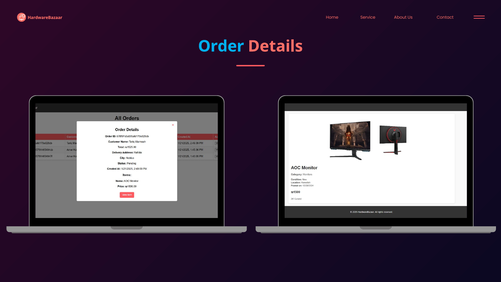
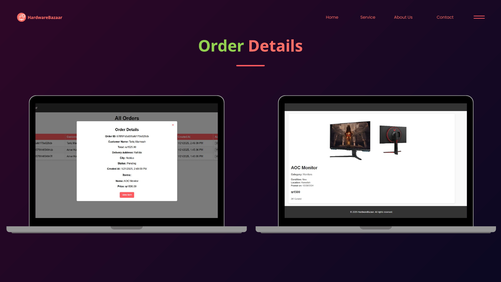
Order colour: light blue -> light green (221, 46)
